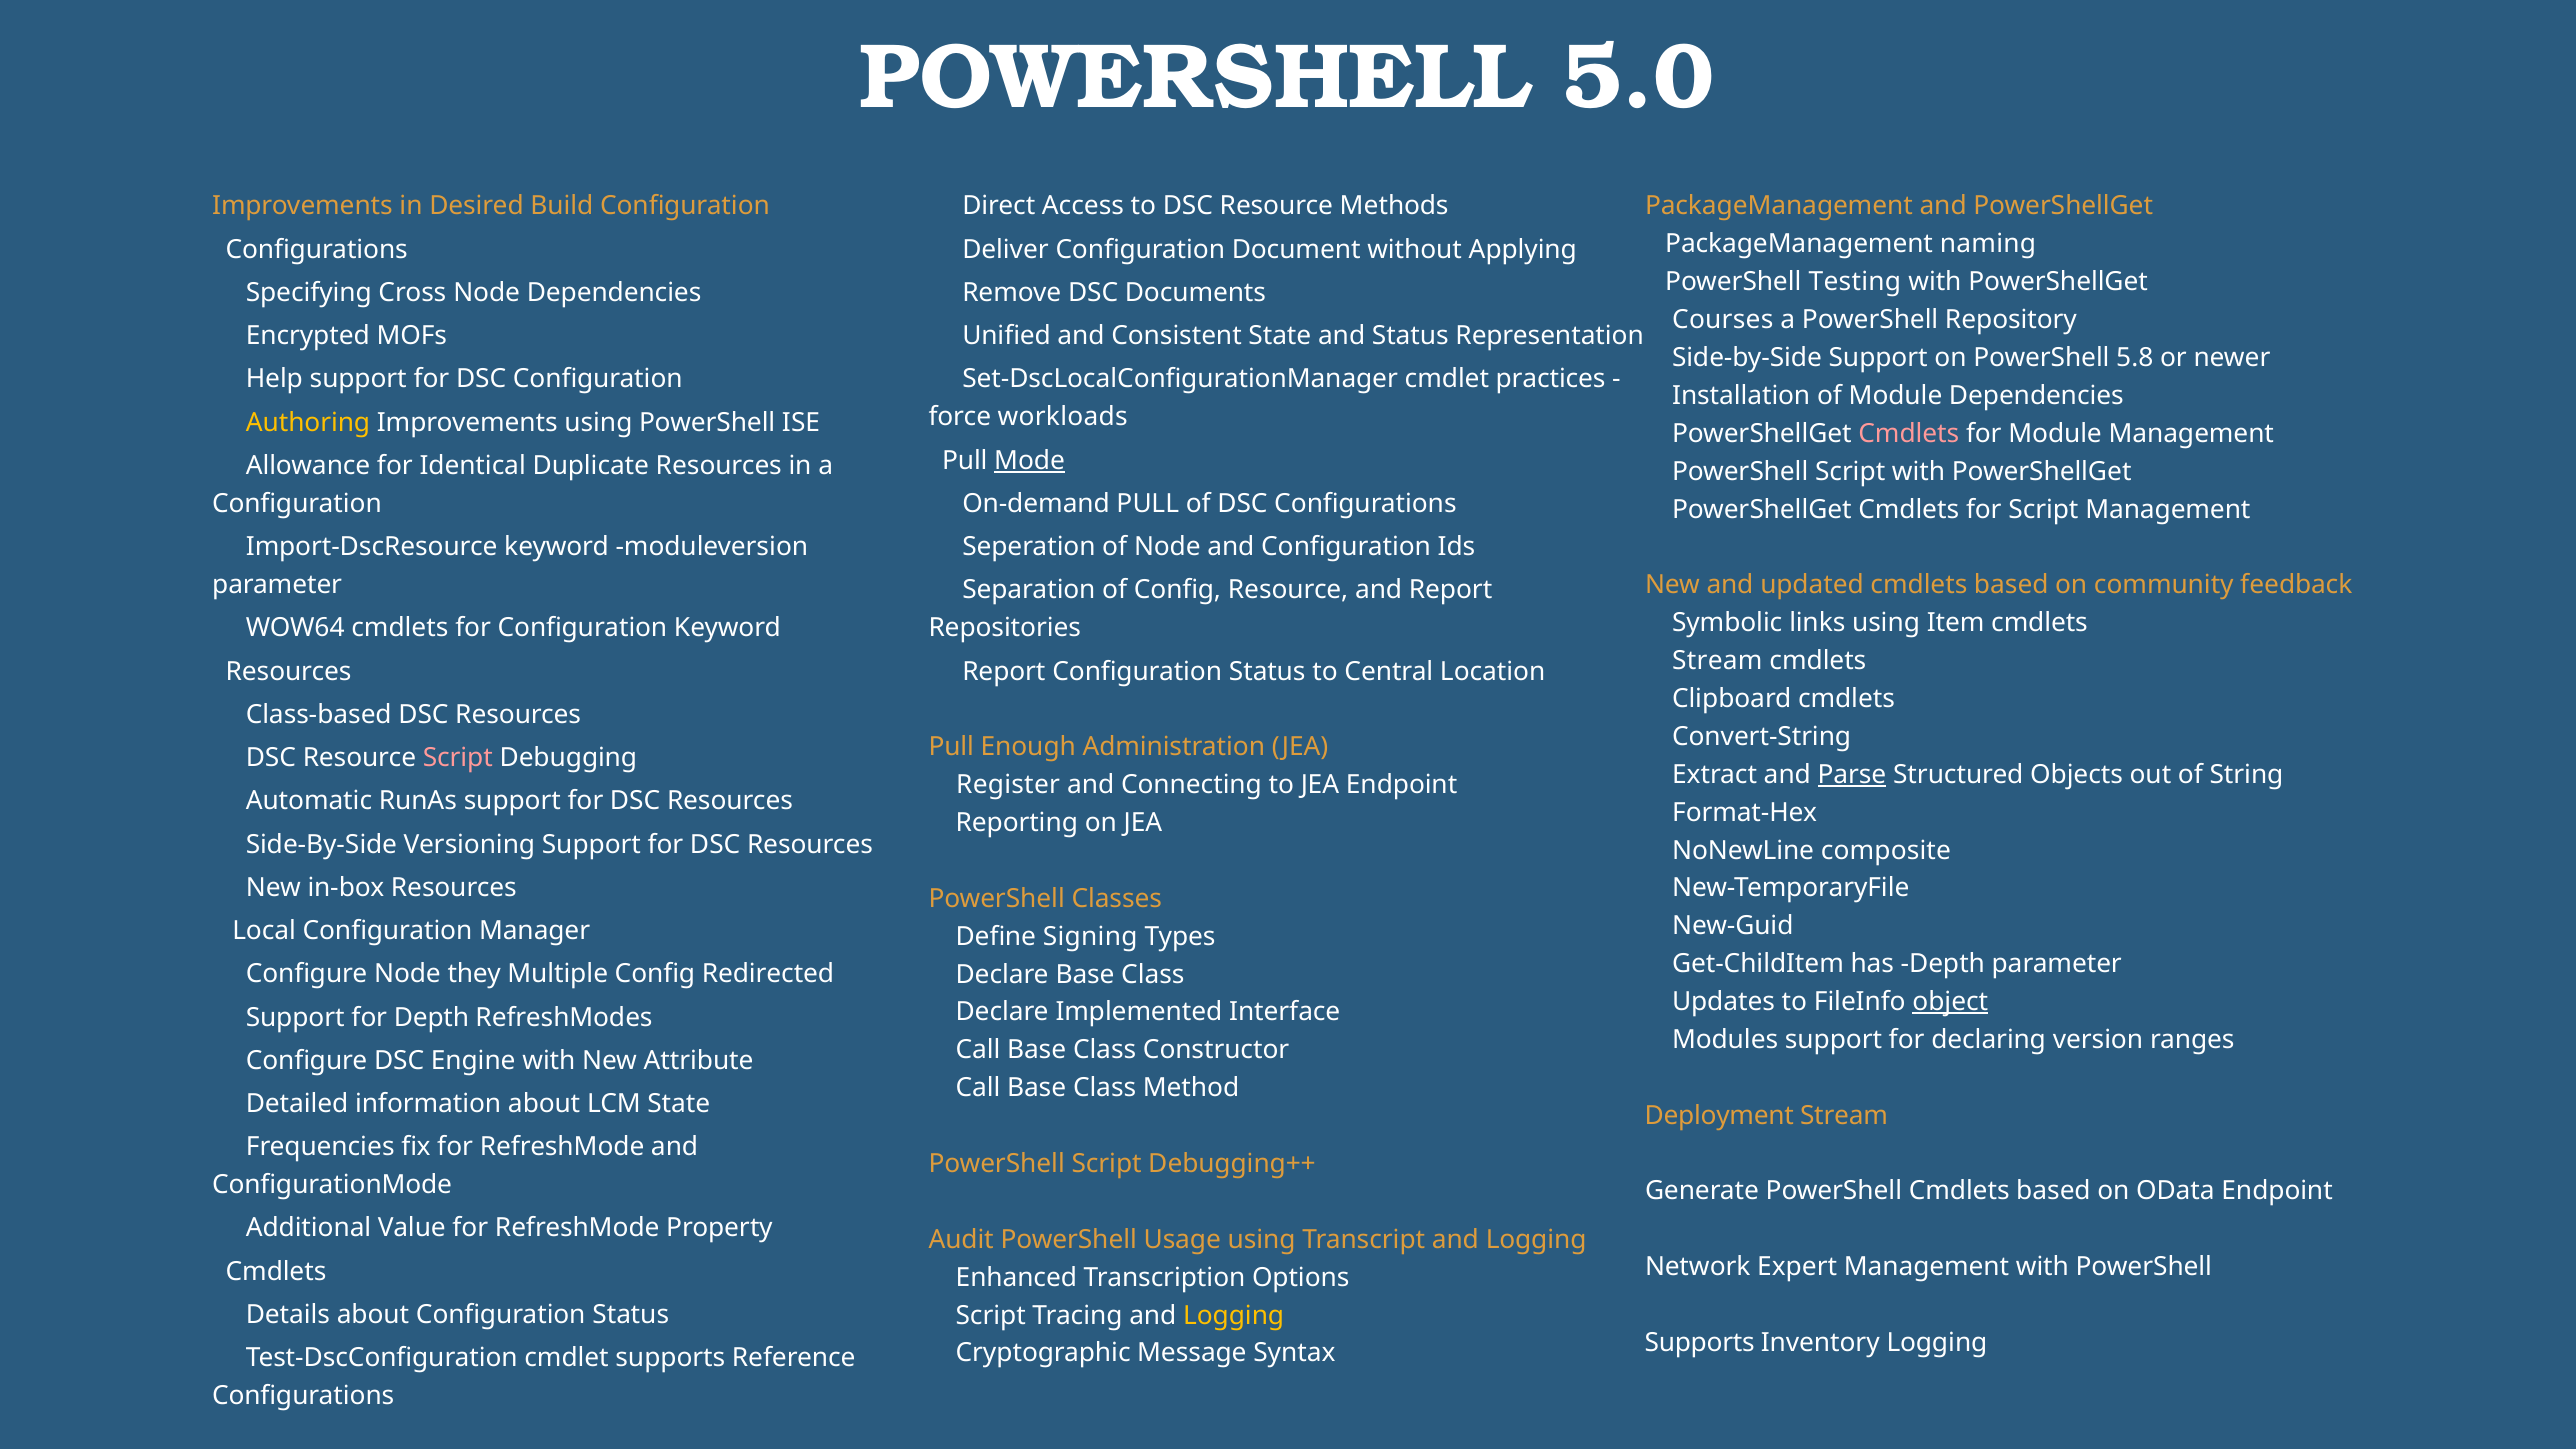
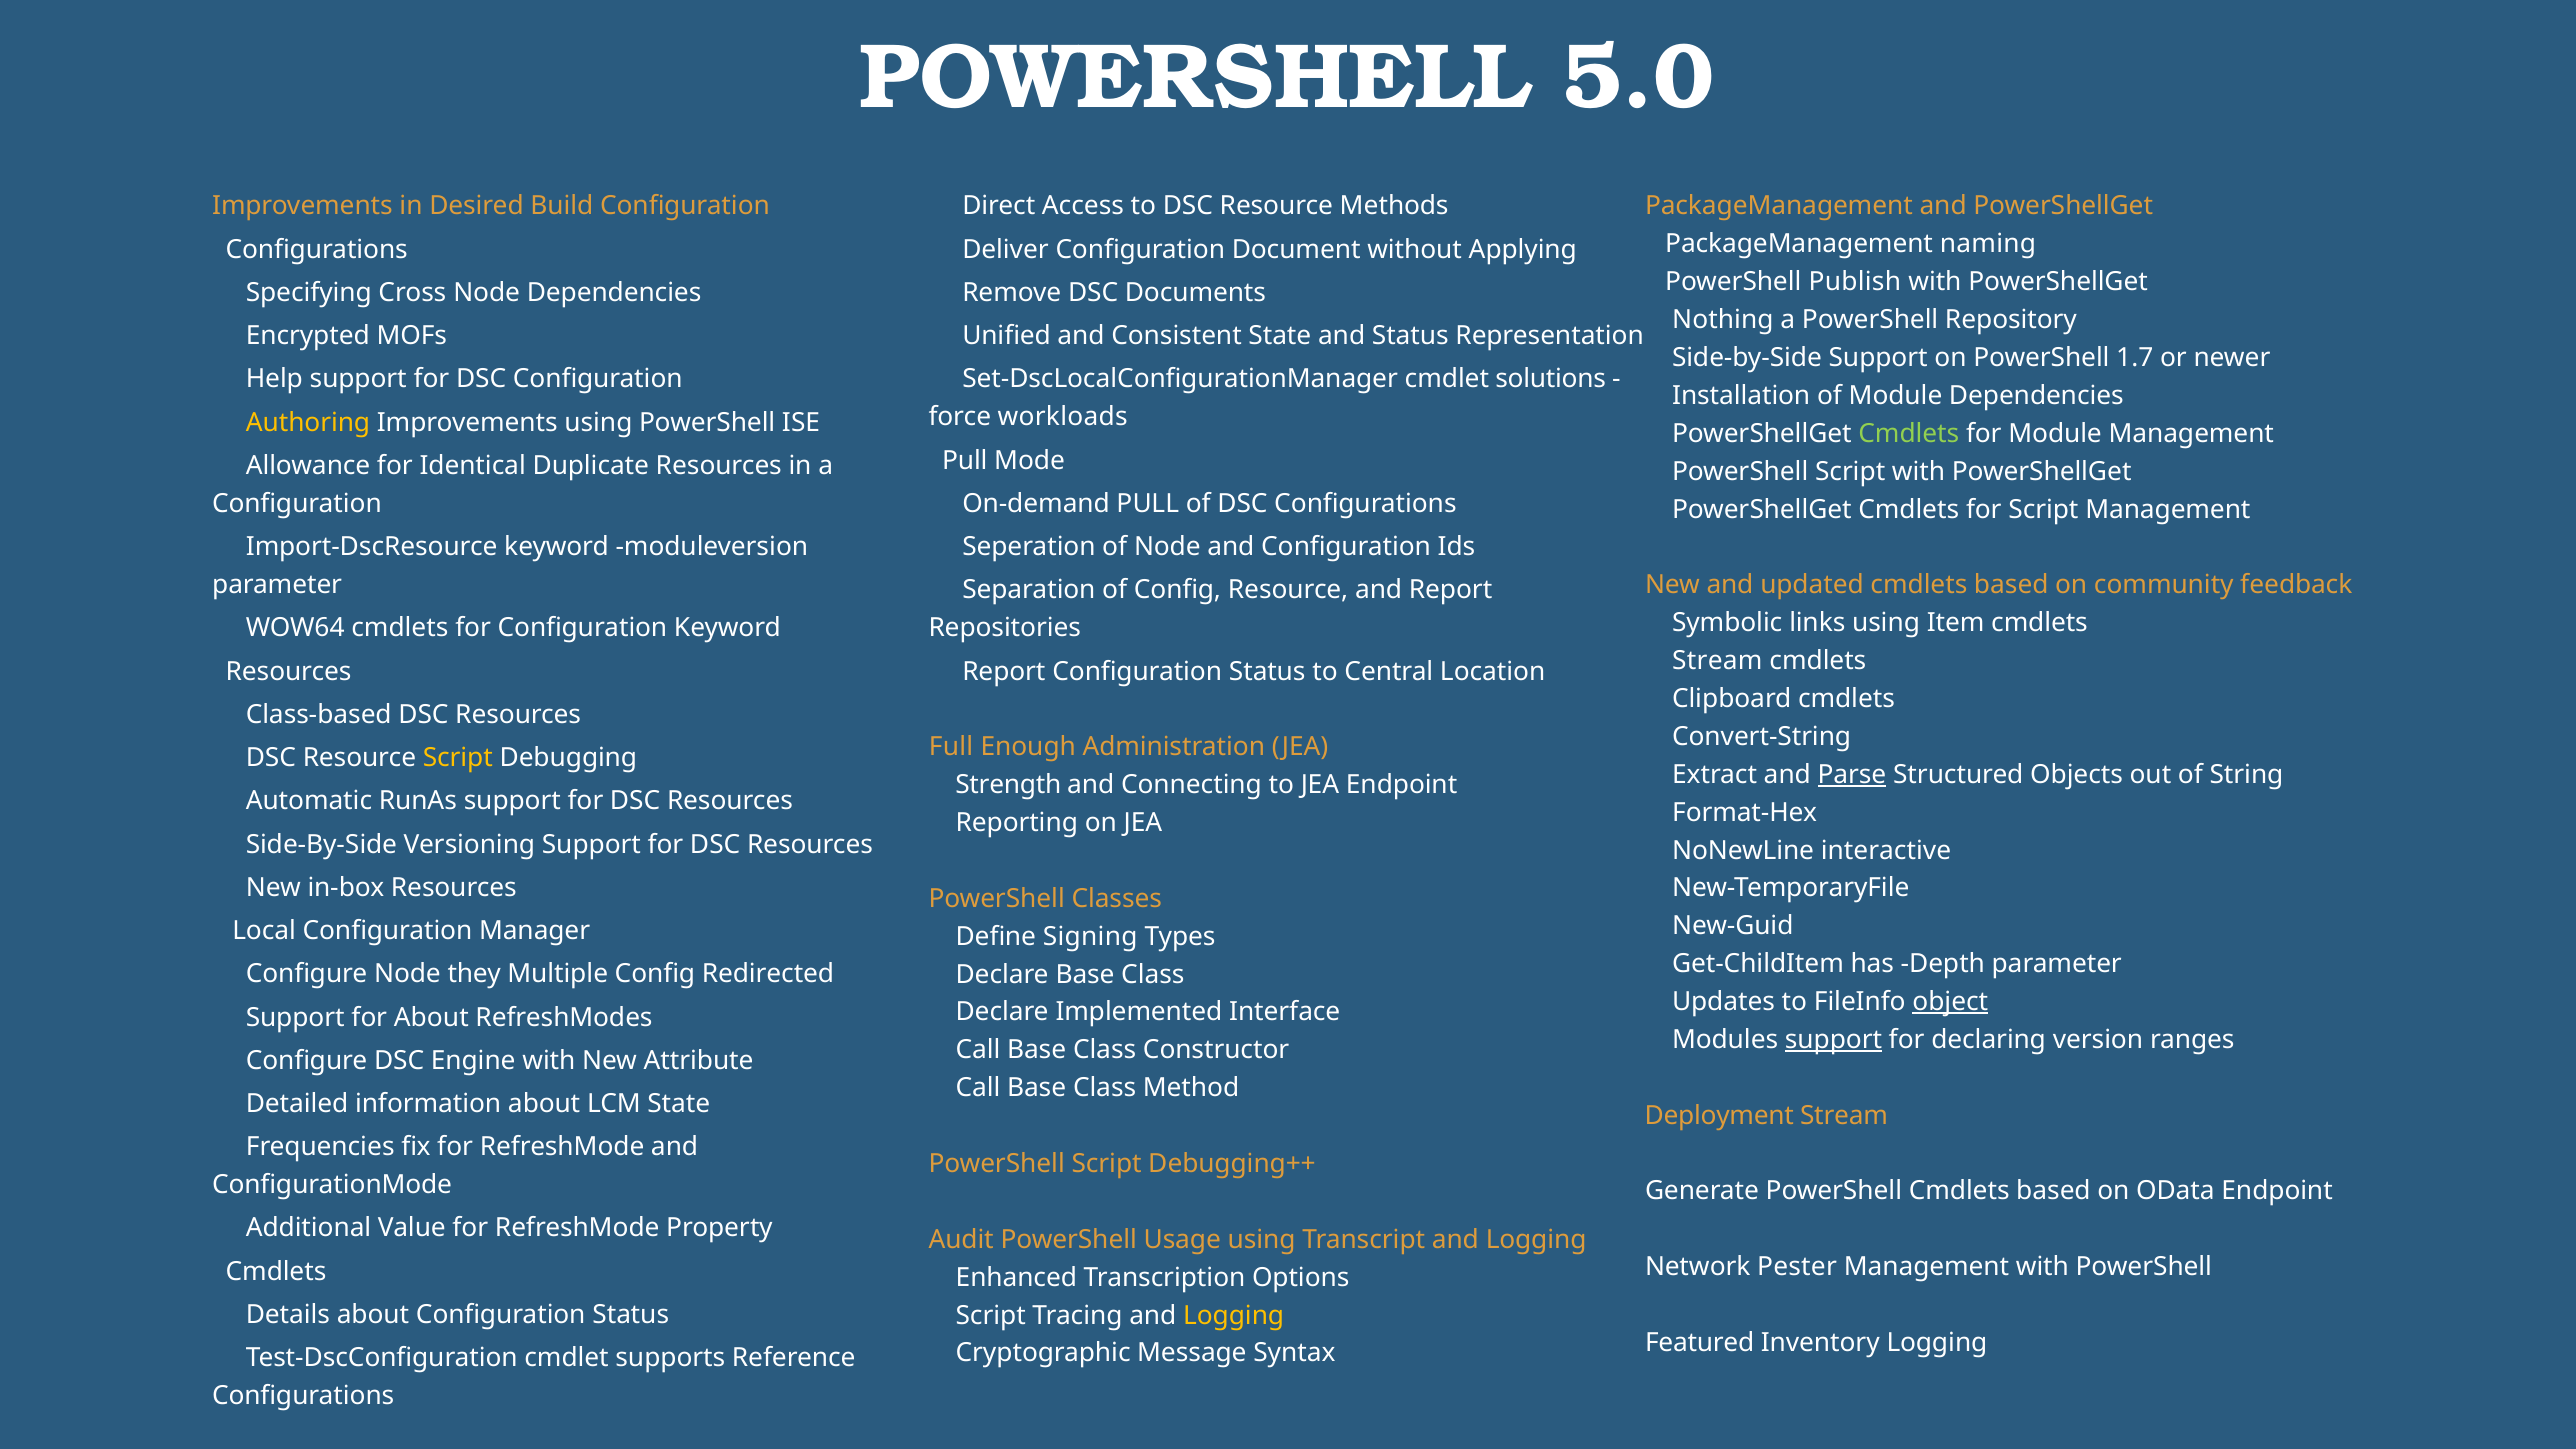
Testing: Testing -> Publish (1855, 282)
Courses: Courses -> Nothing (1723, 320)
5.8: 5.8 -> 1.7 (2135, 358)
practices: practices -> solutions (1551, 379)
Cmdlets colour: pink -> light green (1909, 433)
Mode underline: present -> none (1030, 460)
Pull: Pull -> Full (951, 747)
Script colour: pink -> yellow (458, 758)
Register: Register -> Strength (1008, 785)
composite: composite -> interactive (1886, 850)
for Depth: Depth -> About (431, 1017)
support underline: none -> present (1834, 1040)
Expert: Expert -> Pester (1797, 1267)
Supports: Supports -> Featured (1700, 1343)
